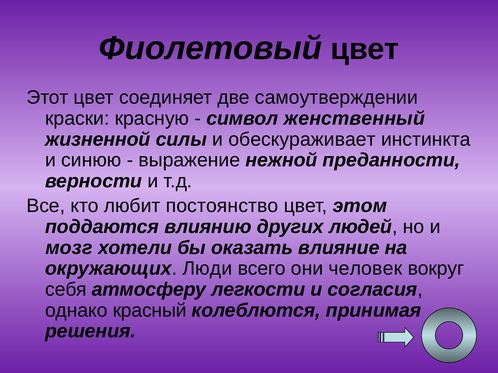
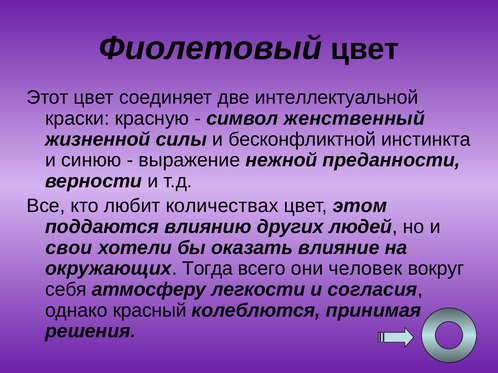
самоутверждении: самоутверждении -> интеллектуальной (337, 98)
обескураживает: обескураживает -> бесконфликтной (302, 139)
постоянство: постоянство -> количествах (222, 206)
мозг: мозг -> свои (69, 248)
Люди: Люди -> Тогда (208, 269)
